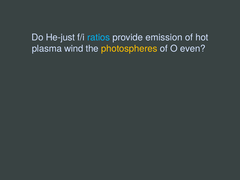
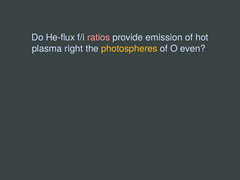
He-just: He-just -> He-flux (60, 37)
ratios colour: light blue -> pink (99, 37)
wind: wind -> right (74, 49)
